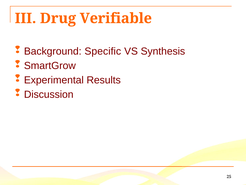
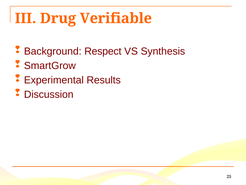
Specific: Specific -> Respect (103, 51)
